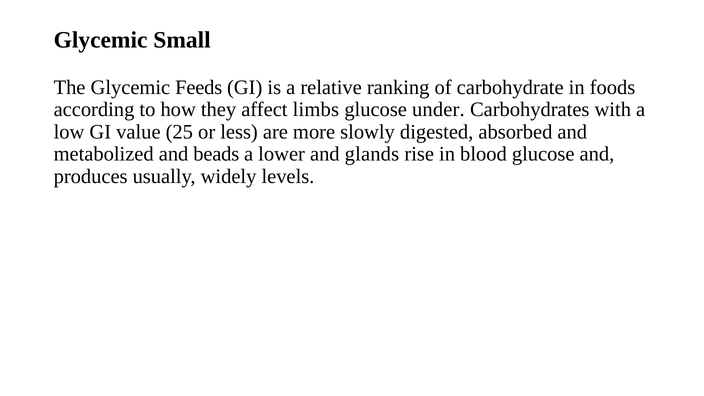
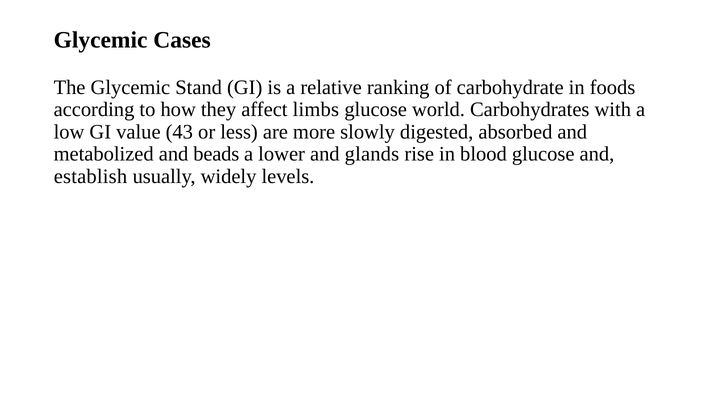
Small: Small -> Cases (182, 40)
Feeds: Feeds -> Stand (199, 88)
under: under -> world (439, 110)
25: 25 -> 43 (179, 132)
produces: produces -> establish (90, 176)
